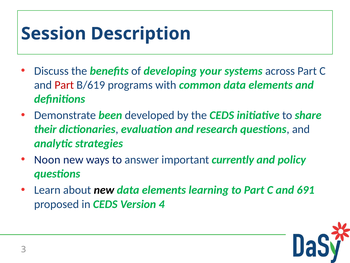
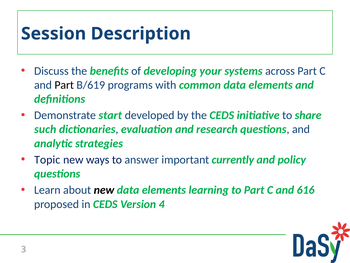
Part colour: red -> black (64, 85)
been: been -> start (110, 115)
their: their -> such (45, 129)
Noon: Noon -> Topic (47, 159)
691: 691 -> 616 (306, 190)
